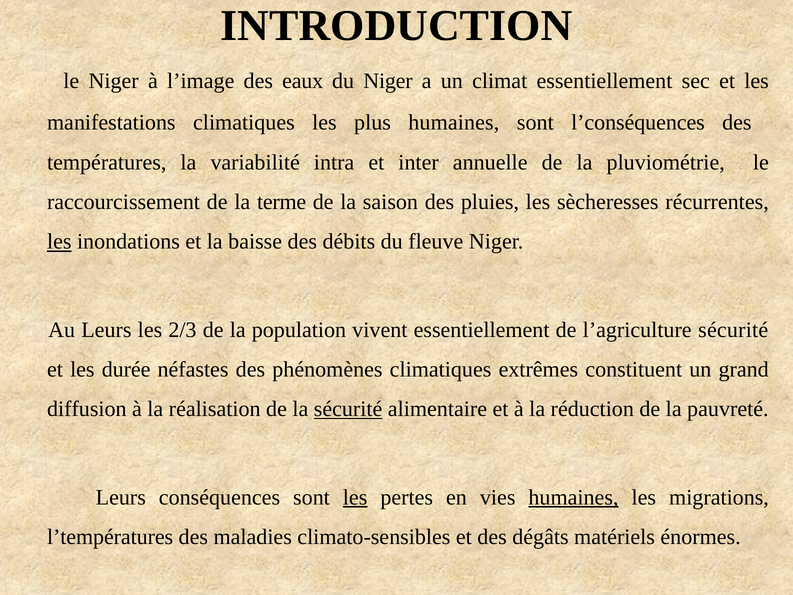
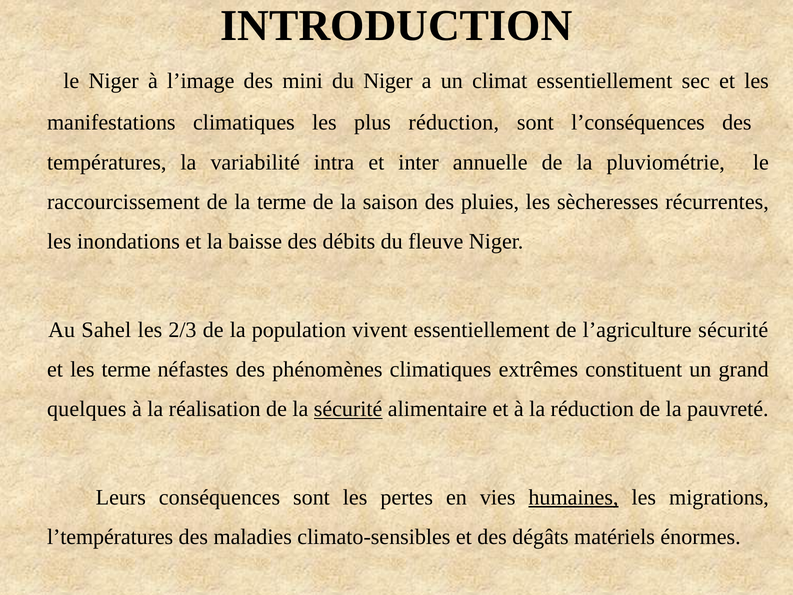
eaux: eaux -> mini (303, 81)
plus humaines: humaines -> réduction (454, 123)
les underline: present -> none (59, 242)
Au Leurs: Leurs -> Sahel (106, 330)
les durée: durée -> terme (126, 369)
diffusion: diffusion -> quelques (87, 409)
les underline: present -> none (355, 497)
